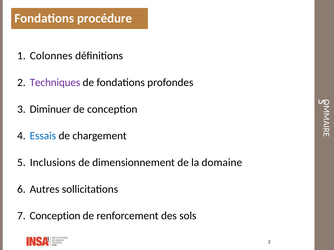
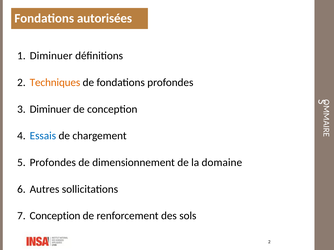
procédure: procédure -> autorisées (105, 18)
Colonnes: Colonnes -> Diminuer (51, 56)
Techniques colour: purple -> orange (55, 83)
Inclusions: Inclusions -> Profondes (53, 163)
